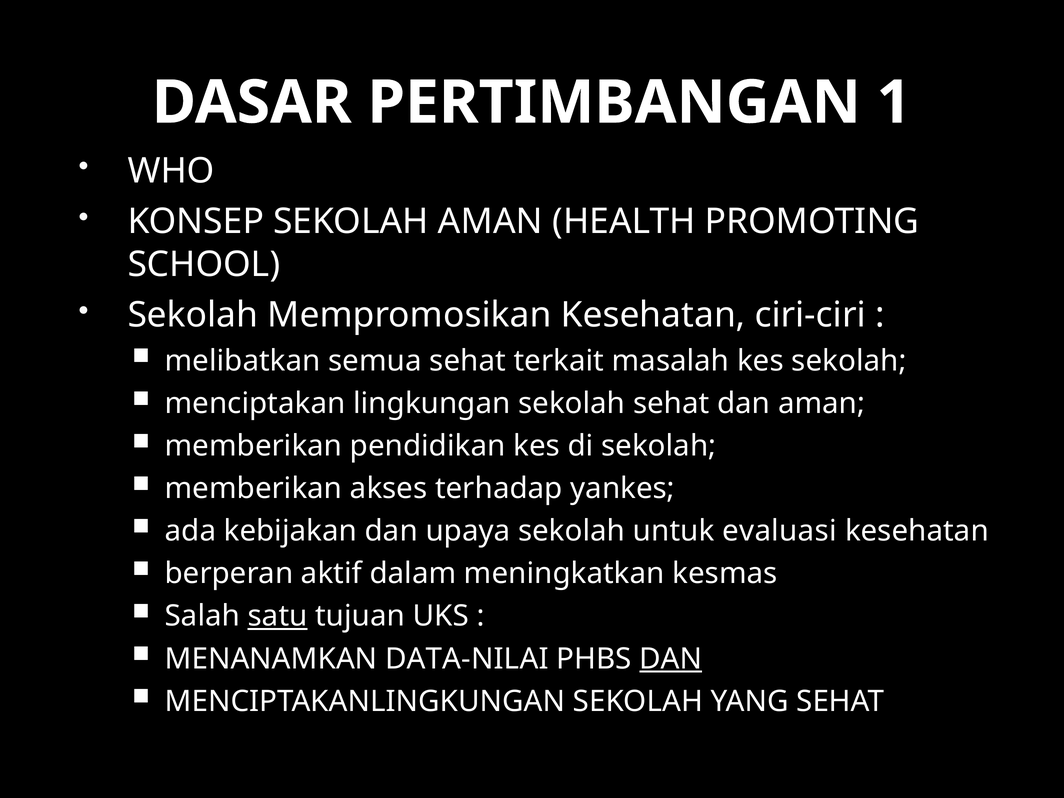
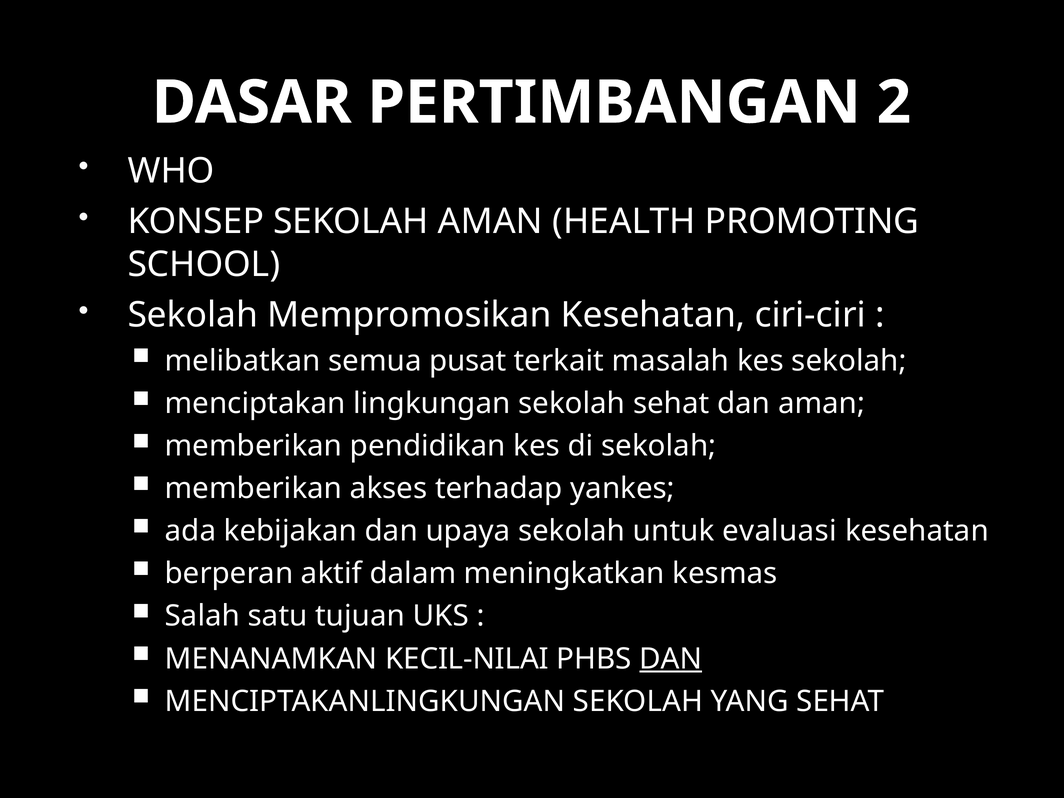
1: 1 -> 2 (894, 103)
semua sehat: sehat -> pusat (468, 361)
satu underline: present -> none (278, 616)
DATA-NILAI: DATA-NILAI -> KECIL-NILAI (467, 659)
